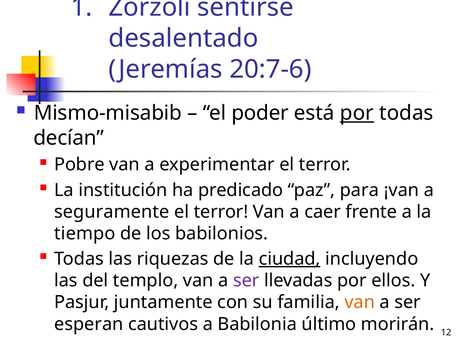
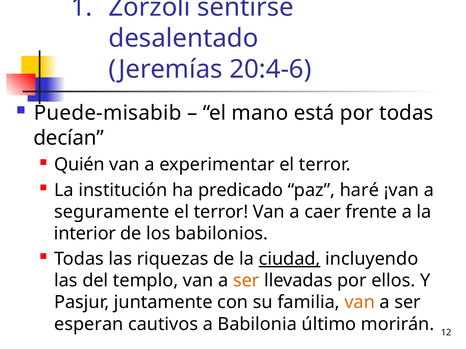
20:7-6: 20:7-6 -> 20:4-6 (270, 69)
Mismo-misabib: Mismo-misabib -> Puede-misabib (108, 113)
poder: poder -> mano (260, 113)
por underline: present -> none (357, 113)
Pobre: Pobre -> Quién (79, 165)
para: para -> haré (359, 190)
tiempo: tiempo -> interior (85, 234)
ser colour: purple -> orange (246, 281)
